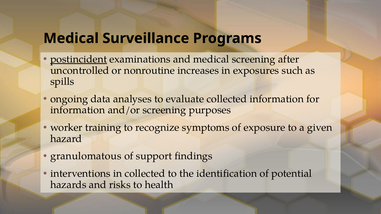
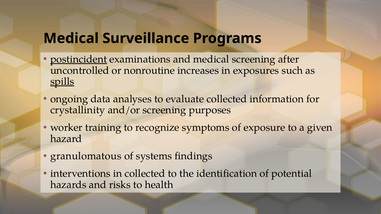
spills underline: none -> present (62, 82)
information: information -> crystallinity (78, 110)
support: support -> systems (154, 156)
